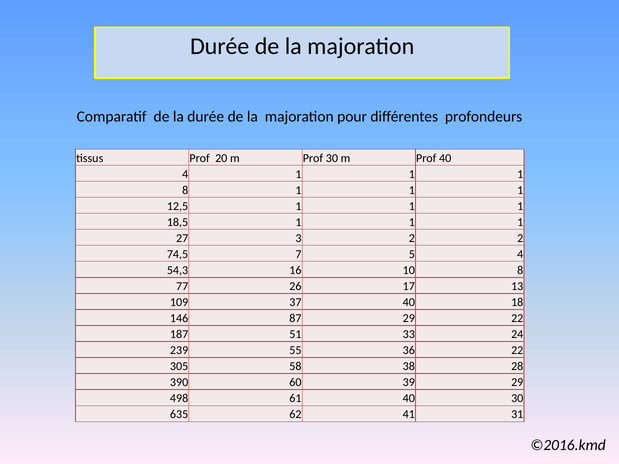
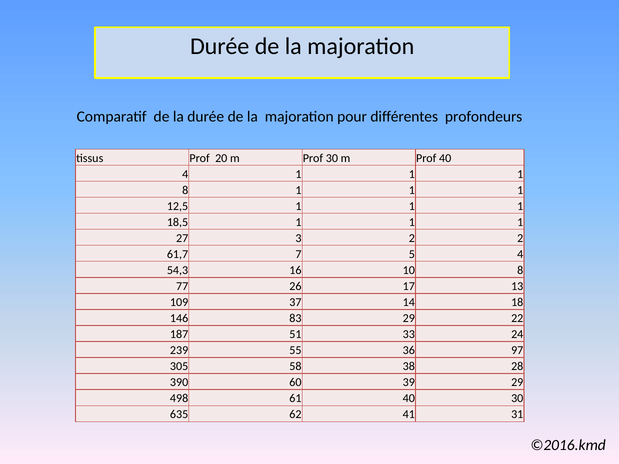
74,5: 74,5 -> 61,7 (178, 254)
37 40: 40 -> 14 (409, 302)
87: 87 -> 83 (295, 318)
36 22: 22 -> 97 (517, 351)
